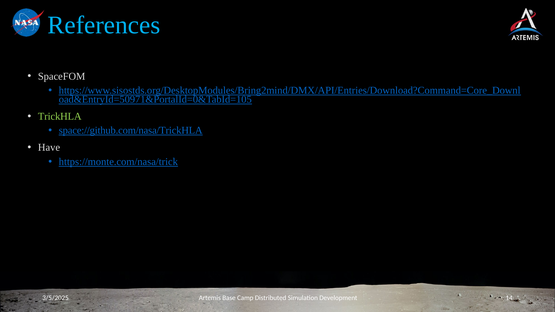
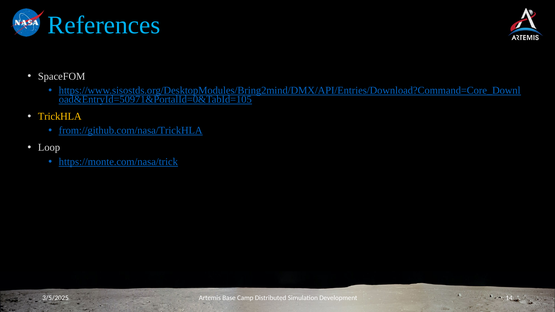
TrickHLA colour: light green -> yellow (60, 116)
space://github.com/nasa/TrickHLA: space://github.com/nasa/TrickHLA -> from://github.com/nasa/TrickHLA (131, 131)
Have: Have -> Loop (49, 148)
